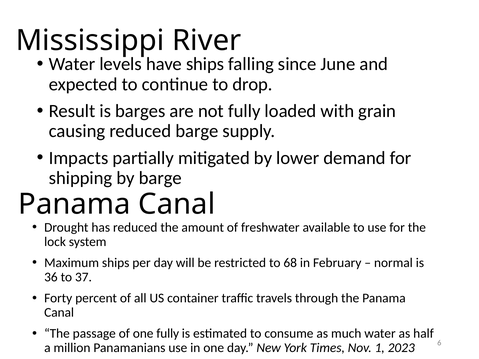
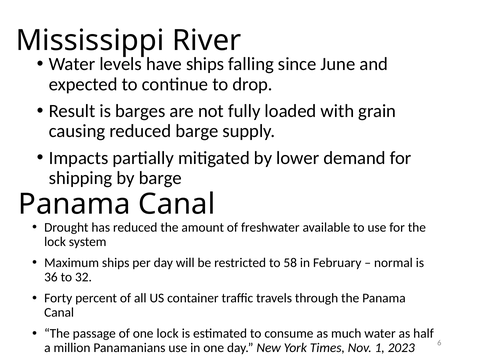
68: 68 -> 58 (290, 263)
37: 37 -> 32 (83, 277)
one fully: fully -> lock (168, 334)
